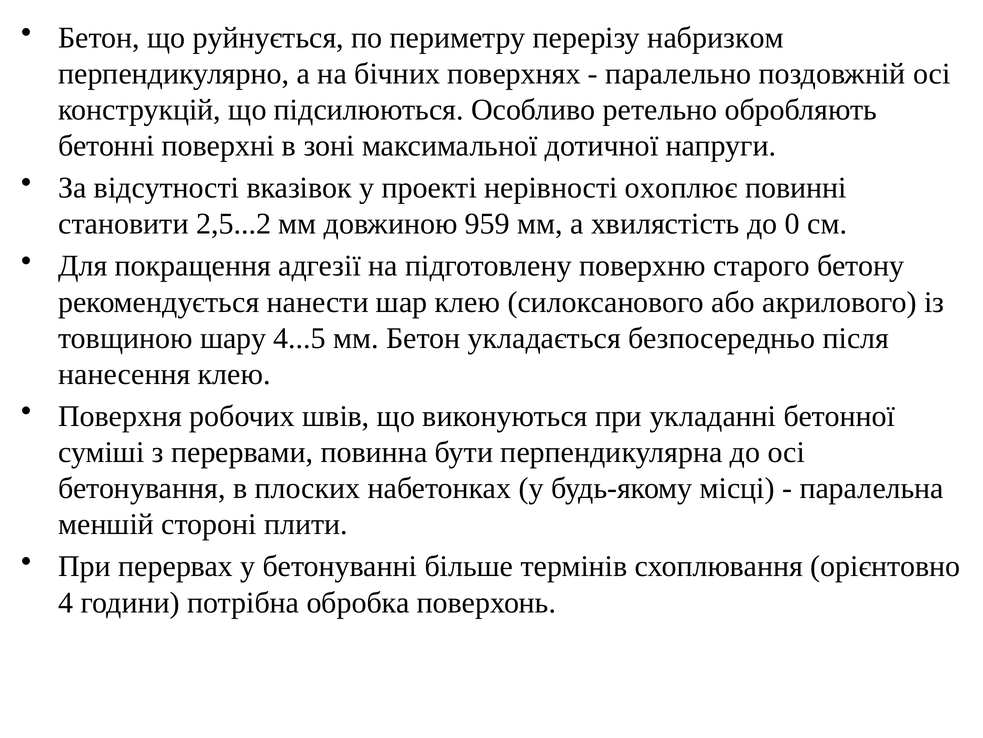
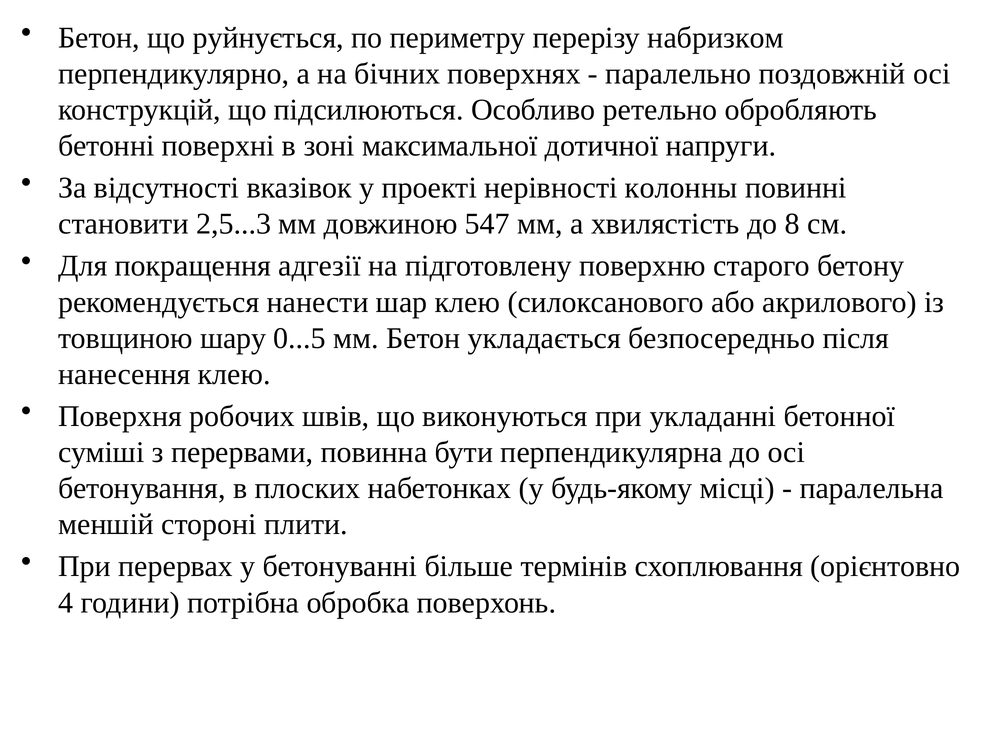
охоплює: охоплює -> колонны (681, 188)
2,5...2: 2,5...2 -> 2,5...3 (234, 224)
959: 959 -> 547 (487, 224)
0: 0 -> 8 (792, 224)
4...5: 4...5 -> 0...5 (300, 338)
